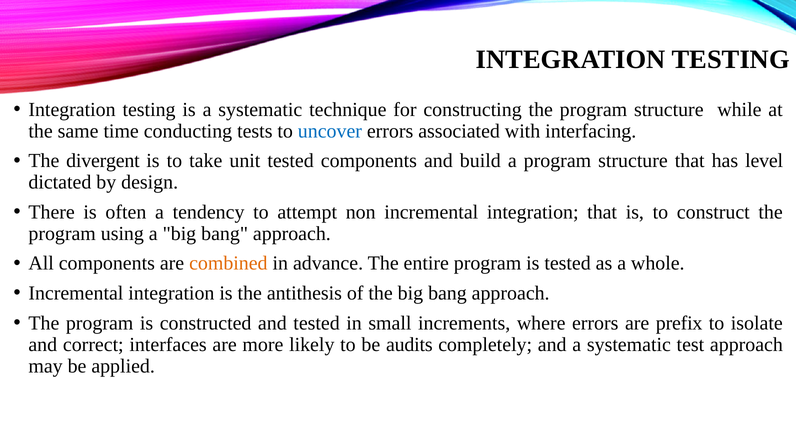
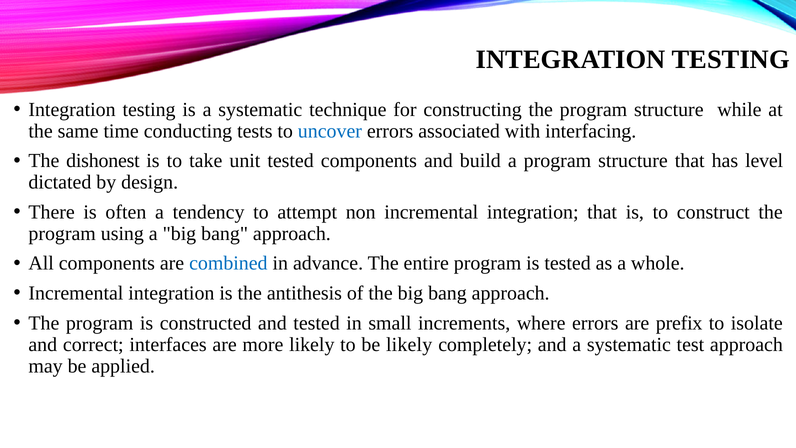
divergent: divergent -> dishonest (103, 161)
combined colour: orange -> blue (228, 263)
be audits: audits -> likely (409, 344)
